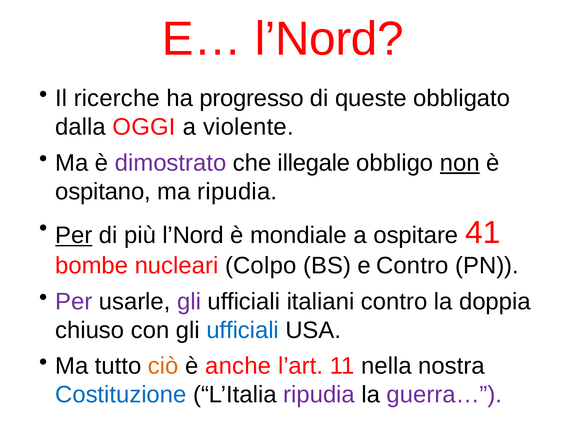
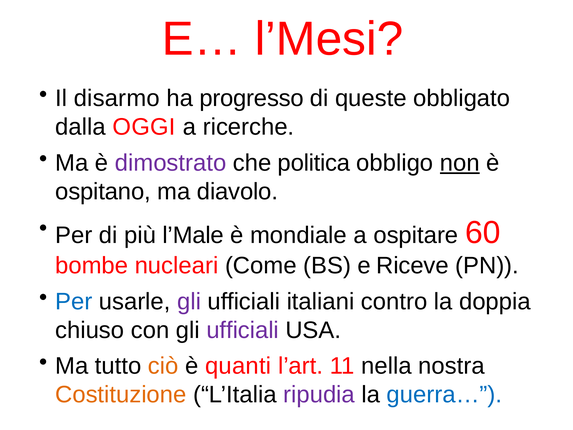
E… l’Nord: l’Nord -> l’Mesi (329, 39)
ricerche: ricerche -> disarmo (117, 98)
violente: violente -> ricerche (249, 127)
illegale: illegale -> politica (314, 163)
ma ripudia: ripudia -> diavolo (237, 191)
Per underline: present -> none (74, 235)
più l’Nord: l’Nord -> l’Male (193, 235)
41: 41 -> 60 (483, 233)
Colpo: Colpo -> Come (261, 265)
e Contro: Contro -> Riceve (412, 265)
Per colour: purple -> blue (74, 301)
ufficiali colour: blue -> purple (243, 330)
anche: anche -> quanti (238, 366)
Costituzione colour: blue -> orange (121, 394)
guerra… colour: purple -> blue (444, 394)
